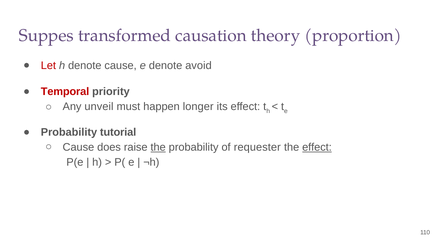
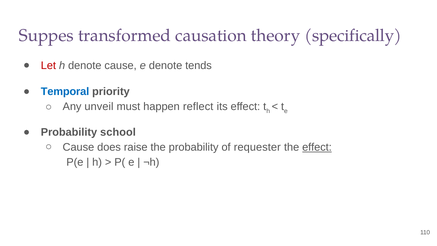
proportion: proportion -> specifically (353, 35)
avoid: avoid -> tends (199, 65)
Temporal colour: red -> blue (65, 92)
longer: longer -> reflect (198, 107)
tutorial: tutorial -> school (118, 132)
the underline: present -> none (158, 147)
